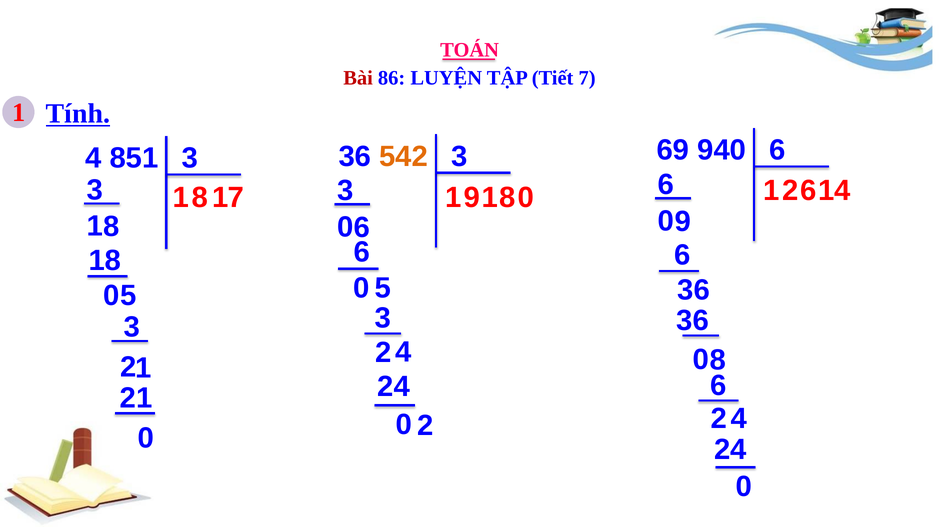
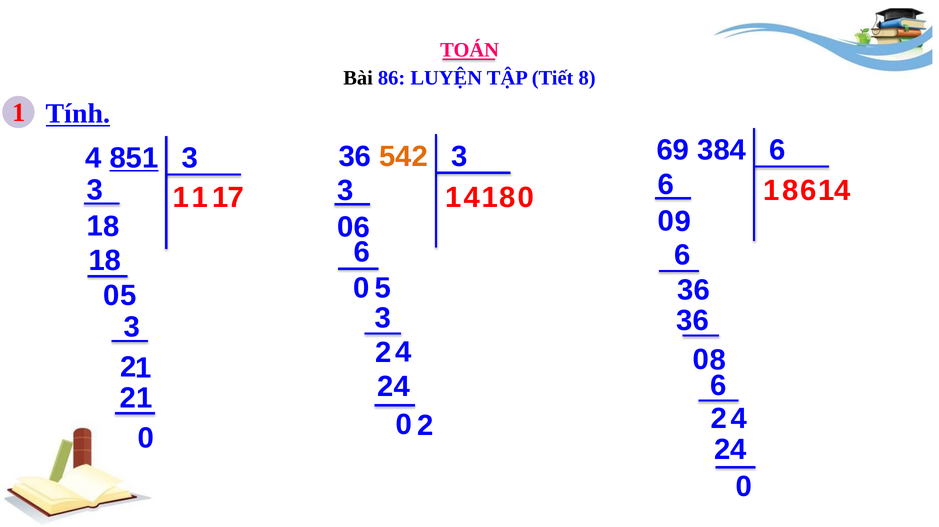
Bài colour: red -> black (358, 78)
Tiết 7: 7 -> 8 (587, 78)
940: 940 -> 384 (722, 150)
851 underline: none -> present (134, 158)
2: 2 -> 8 (790, 191)
8: 8 -> 1 (200, 198)
9: 9 -> 4 (472, 198)
